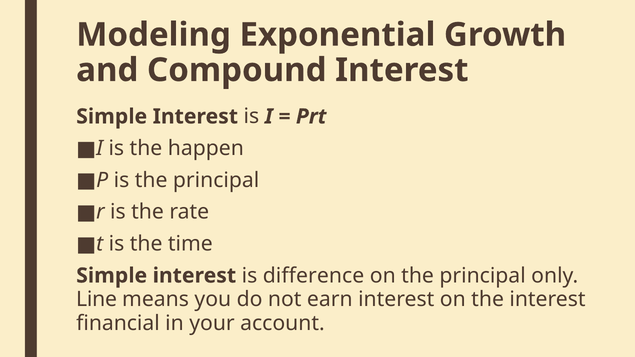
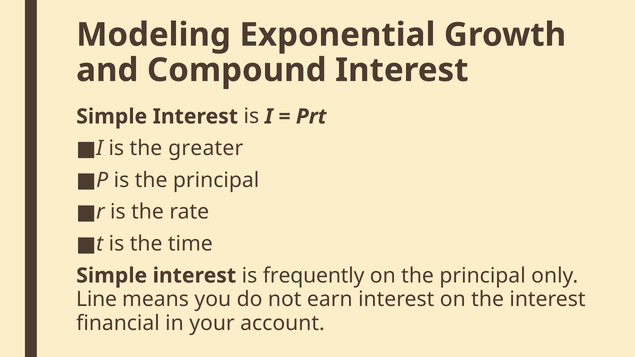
happen: happen -> greater (206, 148)
difference: difference -> frequently (314, 276)
